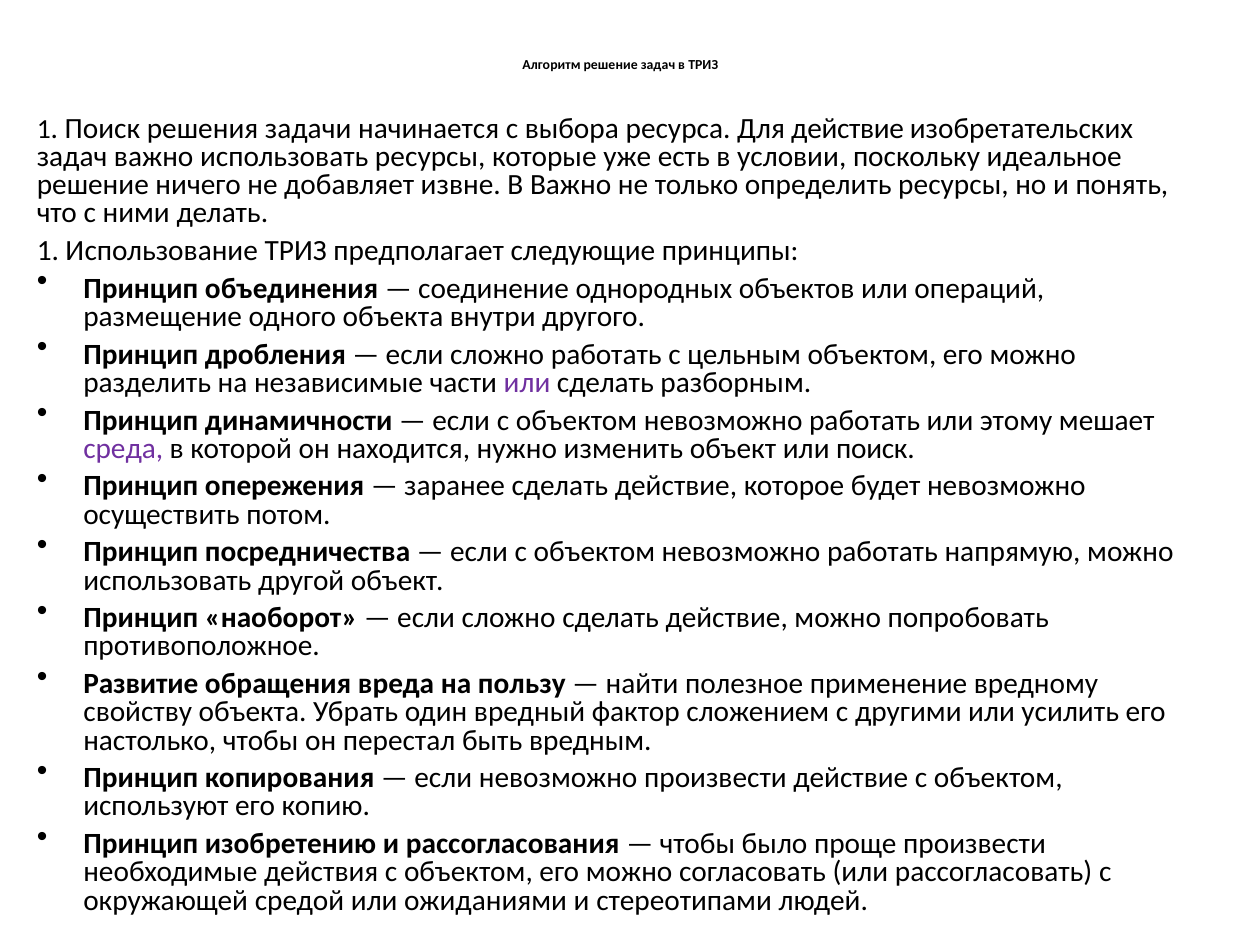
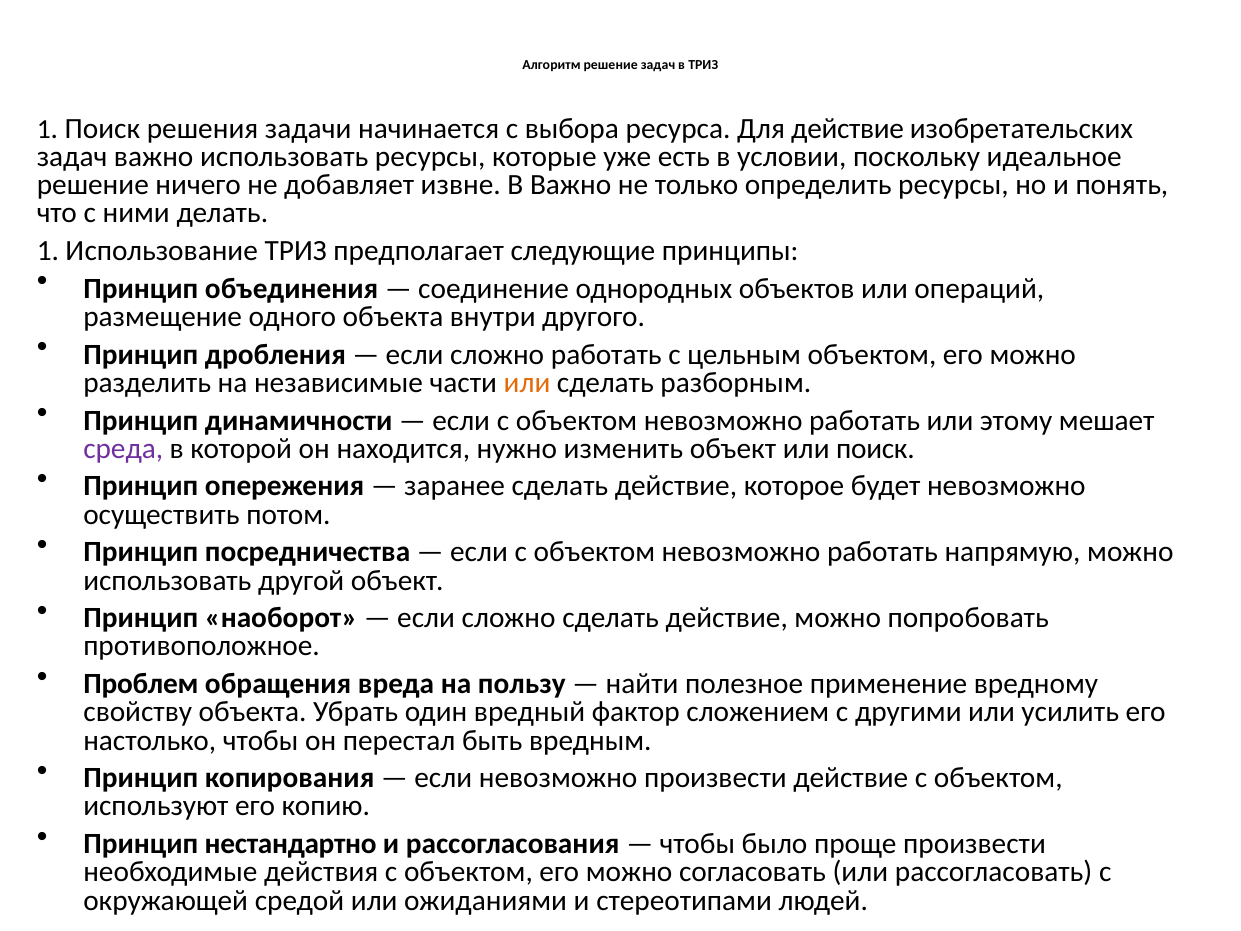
или colour: purple -> orange (527, 382)
Развитие: Развитие -> Проблем (141, 684)
изобретению: изобретению -> нестандартно (291, 844)
